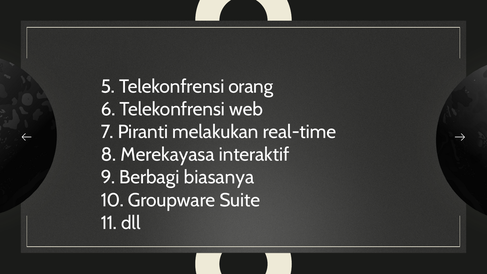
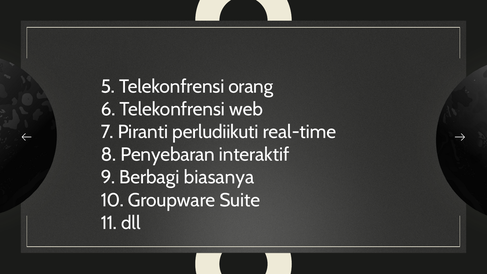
melakukan: melakukan -> perludiikuti (215, 132)
Merekayasa: Merekayasa -> Penyebaran (168, 155)
